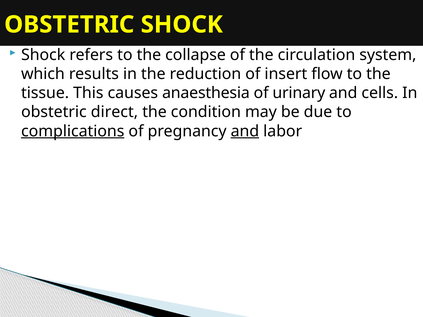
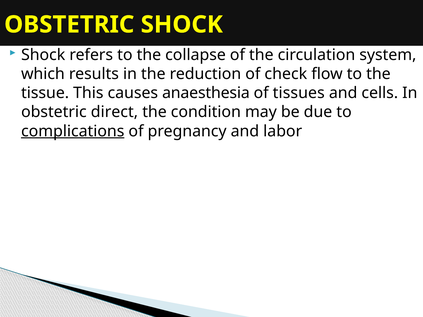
insert: insert -> check (286, 74)
urinary: urinary -> tissues (299, 93)
and underline: present -> none (245, 131)
